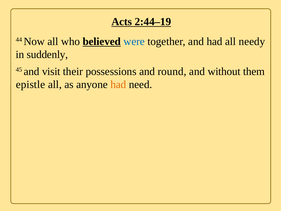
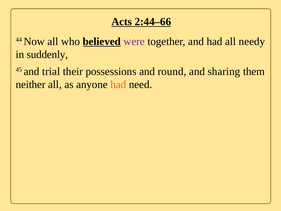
2:44–19: 2:44–19 -> 2:44–66 (153, 22)
were colour: blue -> purple (134, 41)
visit: visit -> trial (51, 71)
without: without -> sharing (224, 71)
epistle: epistle -> neither (31, 84)
